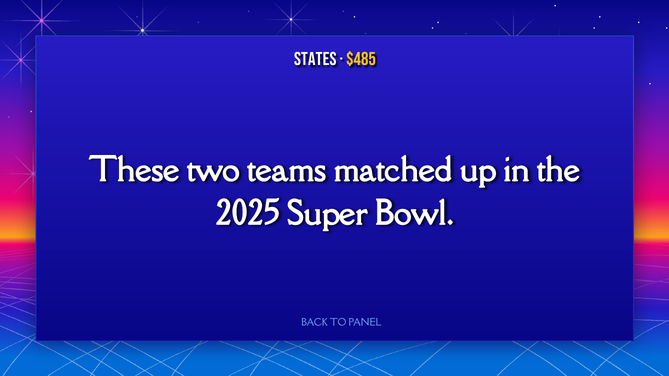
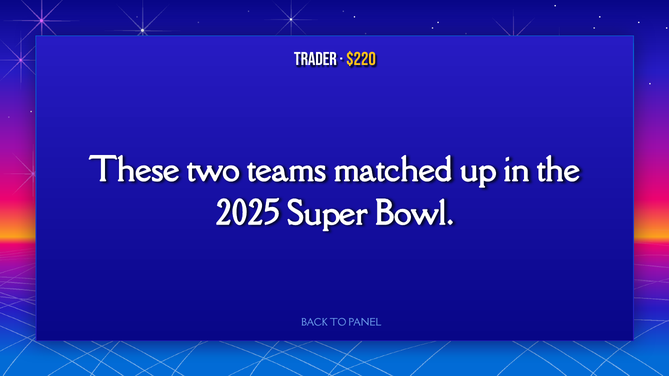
States: States -> Trader (315, 59)
$485: $485 -> $220 (361, 59)
